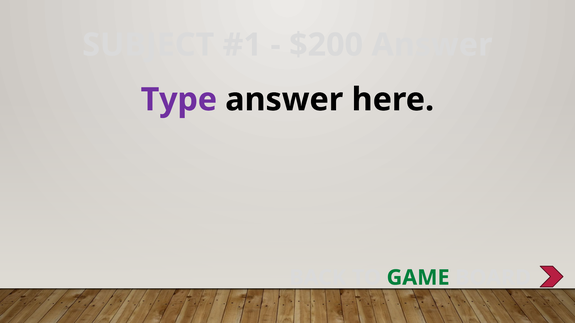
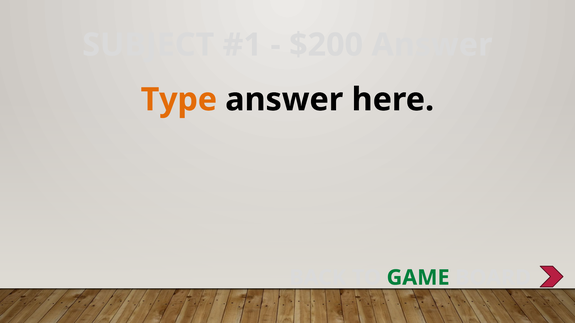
Type colour: purple -> orange (179, 100)
